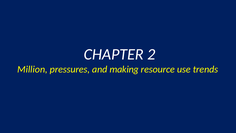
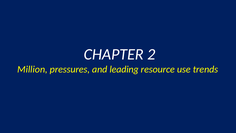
making: making -> leading (124, 69)
